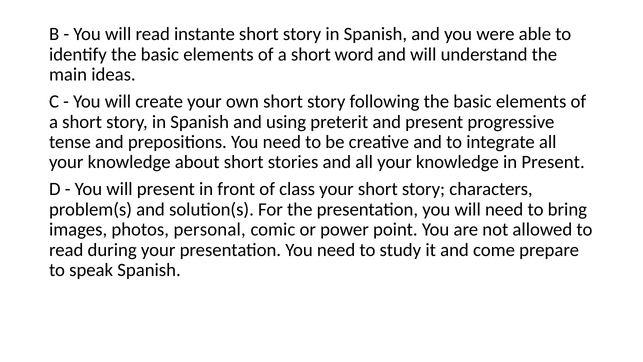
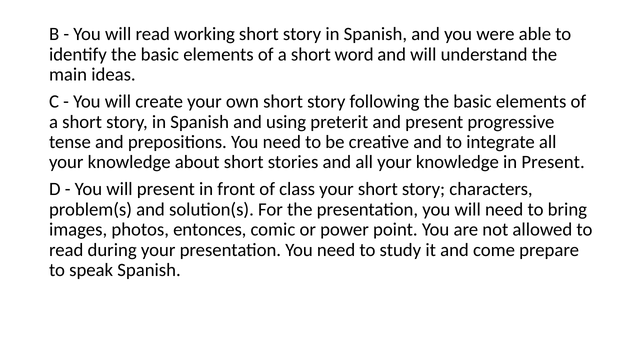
instante: instante -> working (204, 34)
personal: personal -> entonces (210, 230)
